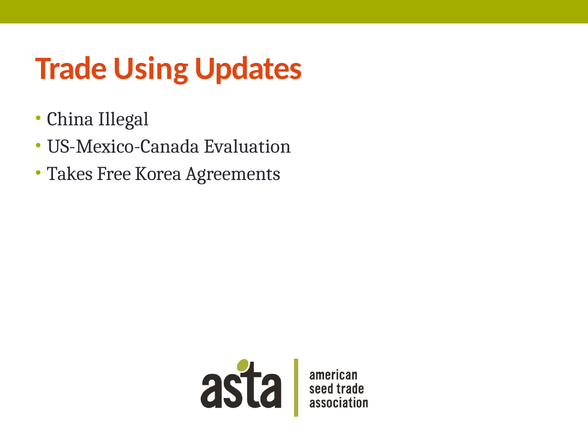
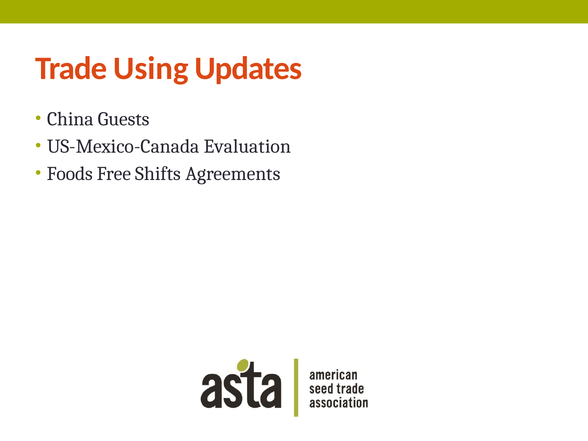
Illegal: Illegal -> Guests (124, 119)
Takes: Takes -> Foods (70, 174)
Korea: Korea -> Shifts (158, 174)
